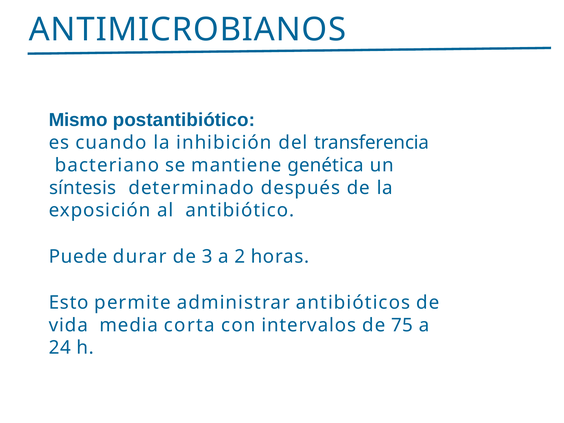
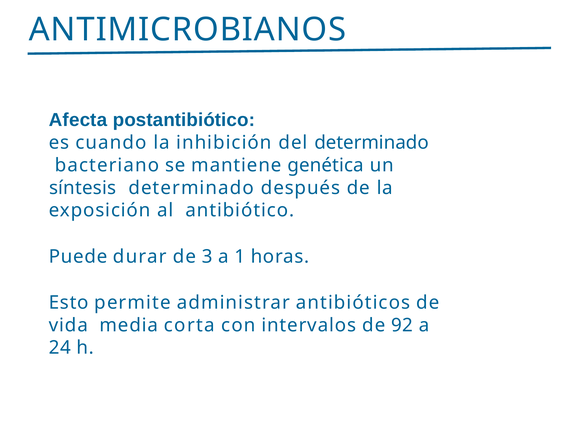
Mismo: Mismo -> Afecta (78, 120)
del transferencia: transferencia -> determinado (372, 143)
2: 2 -> 1 (240, 256)
75: 75 -> 92 (402, 325)
